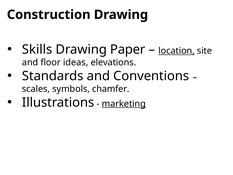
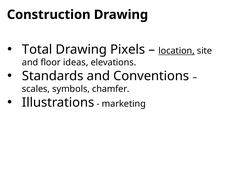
Skills: Skills -> Total (37, 49)
Paper: Paper -> Pixels (128, 49)
marketing underline: present -> none (124, 104)
